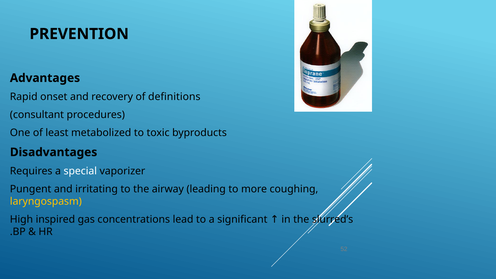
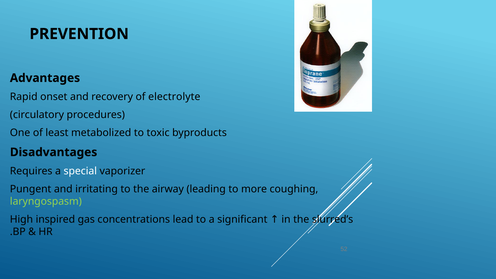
definitions: definitions -> electrolyte (174, 97)
consultant: consultant -> circulatory (38, 115)
laryngospasm colour: yellow -> light green (46, 201)
